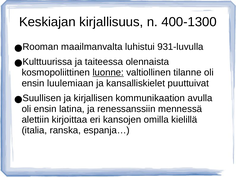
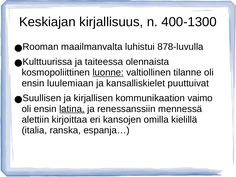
931-luvulla: 931-luvulla -> 878-luvulla (180, 47)
avulla: avulla -> vaimo (200, 98)
latina underline: none -> present (72, 109)
